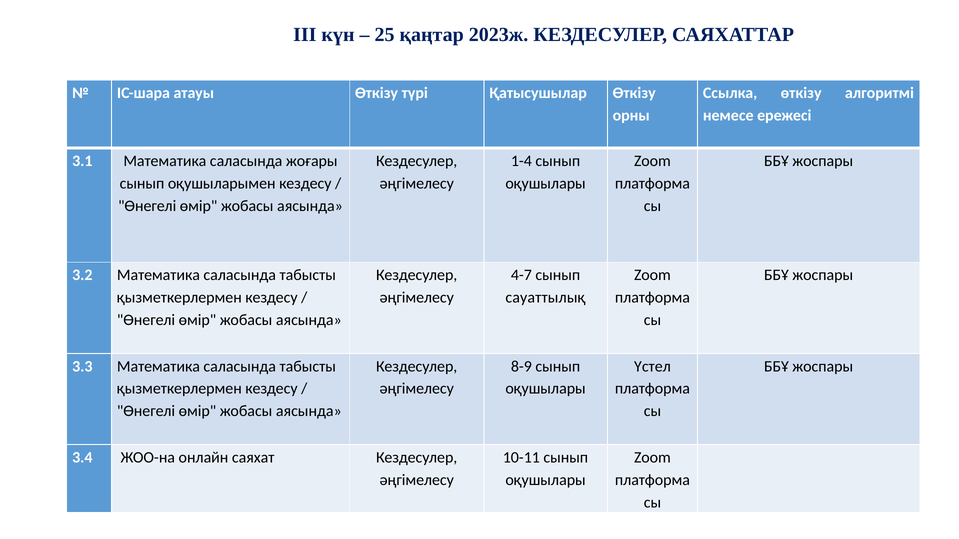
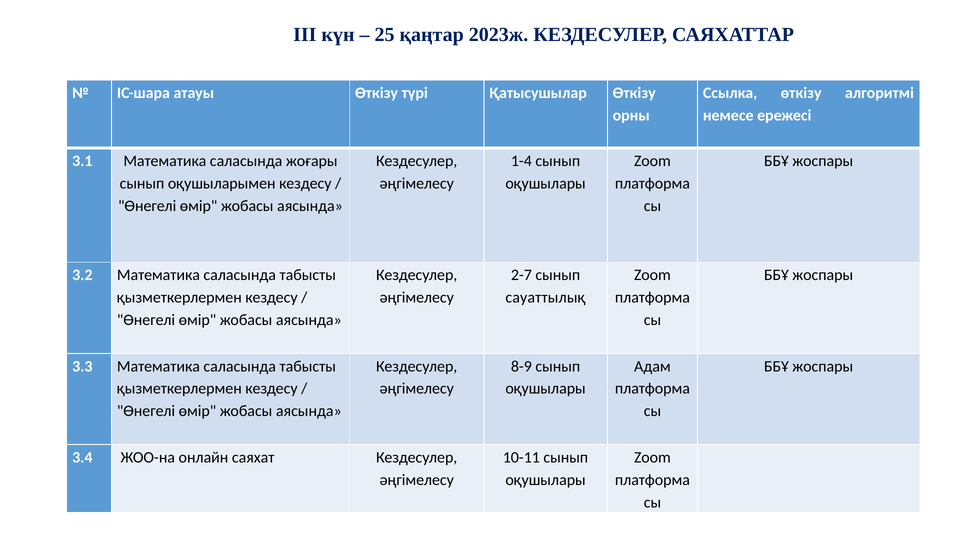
4-7: 4-7 -> 2-7 (521, 275)
Үстел: Үстел -> Адам (652, 367)
